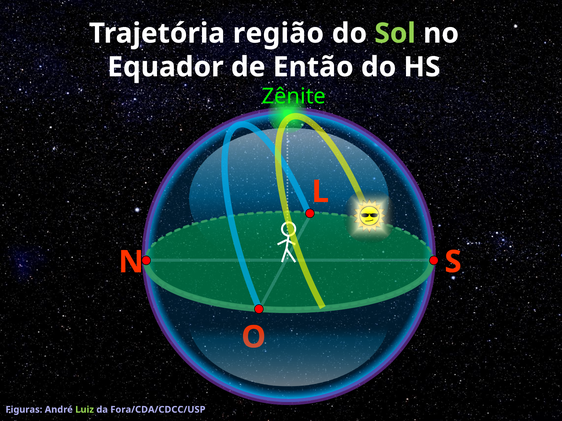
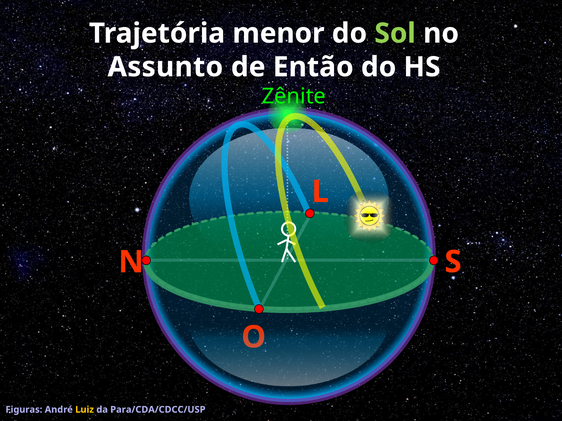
região: região -> menor (279, 33)
Equador: Equador -> Assunto (165, 67)
Luiz colour: light green -> yellow (85, 410)
Fora/CDA/CDCC/USP: Fora/CDA/CDCC/USP -> Para/CDA/CDCC/USP (158, 410)
